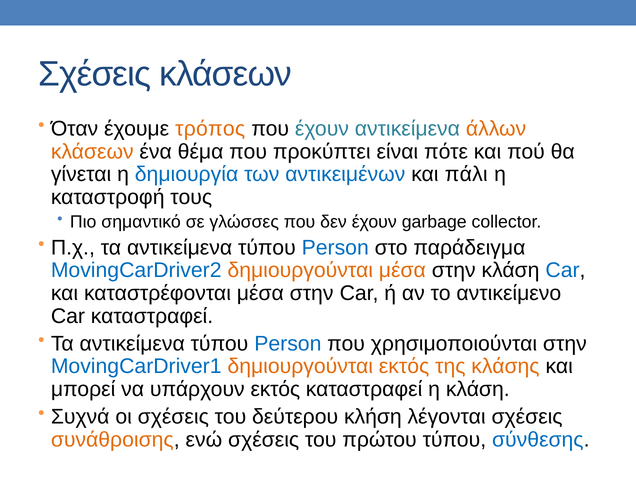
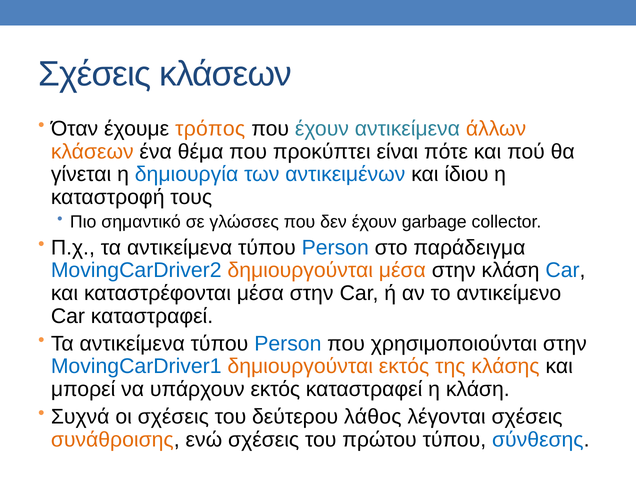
πάλι: πάλι -> ίδιου (466, 174)
κλήση: κλήση -> λάθος (373, 417)
